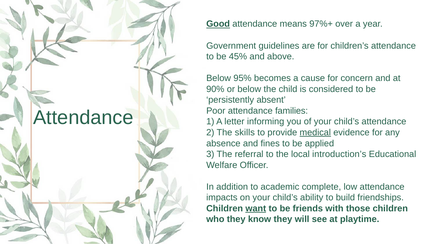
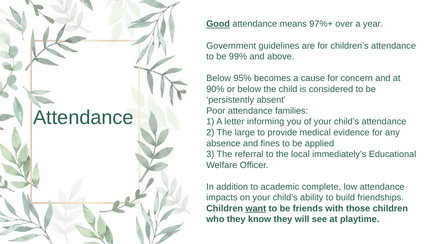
45%: 45% -> 99% (238, 57)
skills: skills -> large (245, 133)
medical underline: present -> none (315, 133)
introduction’s: introduction’s -> immediately’s (339, 154)
